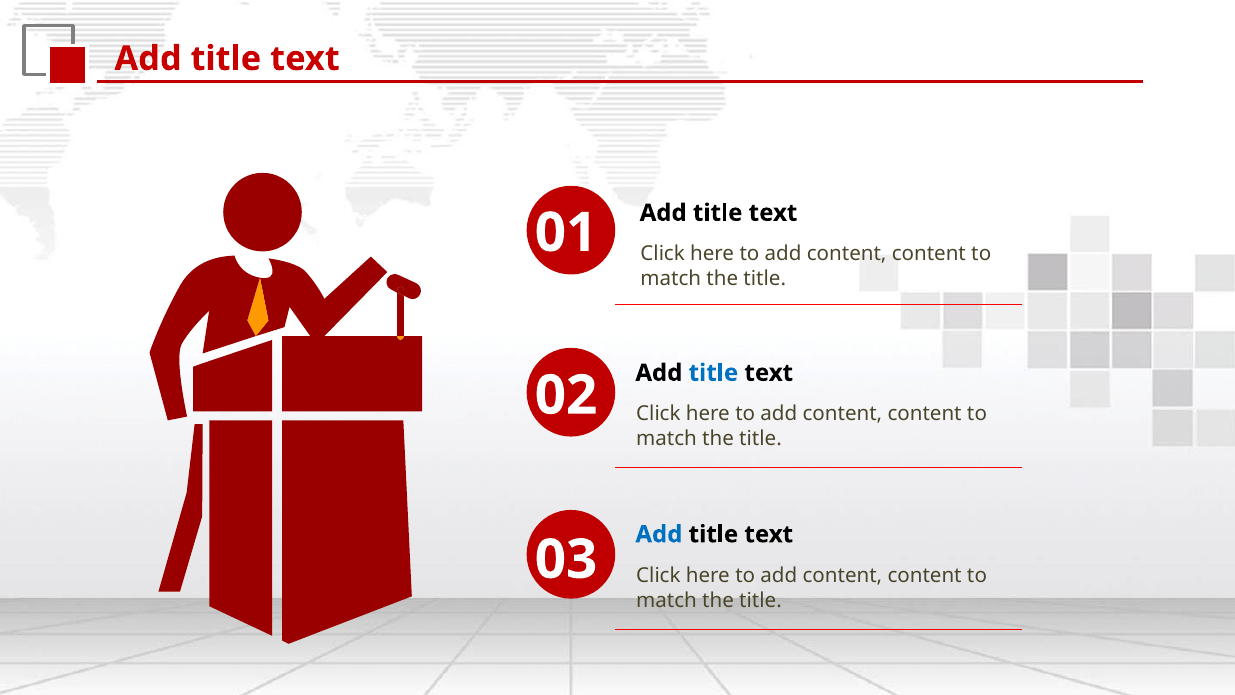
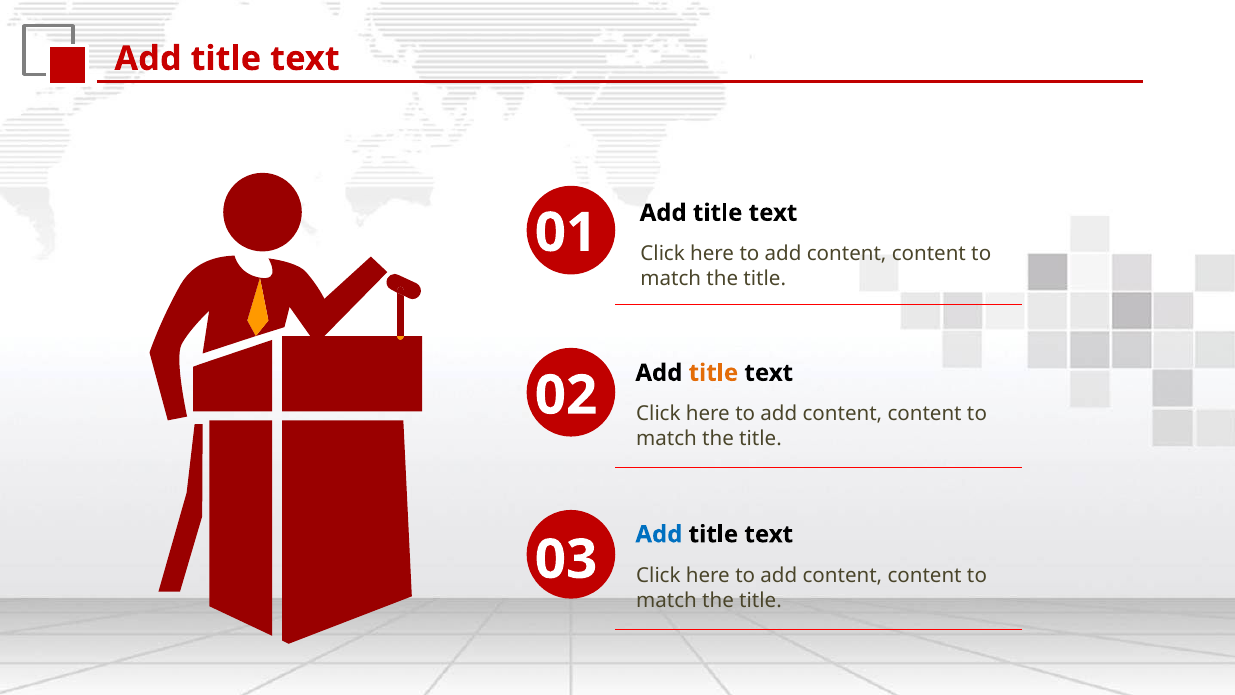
title colour: blue -> orange (713, 373)
